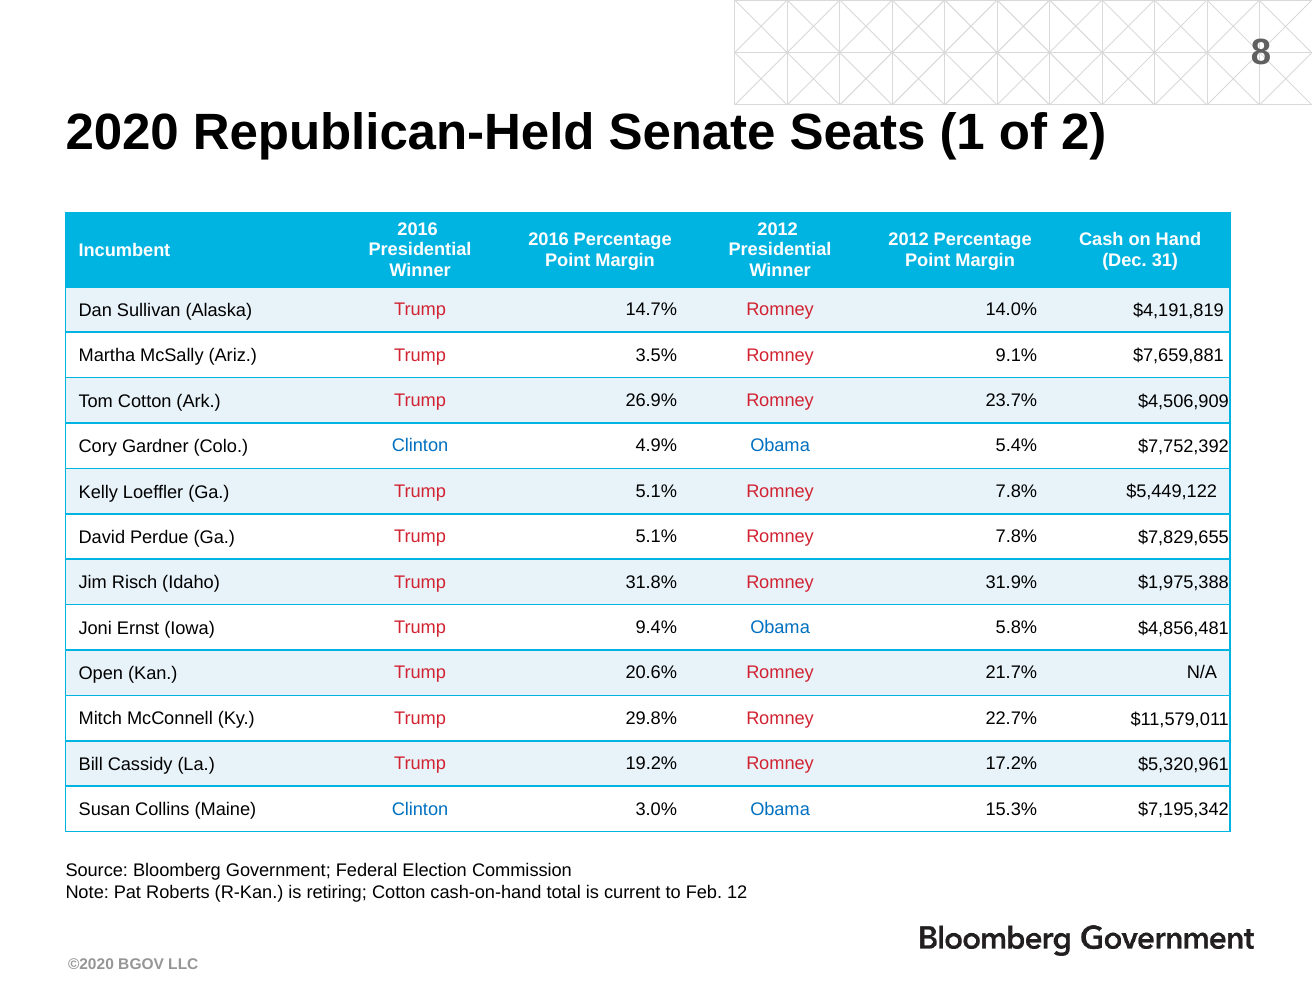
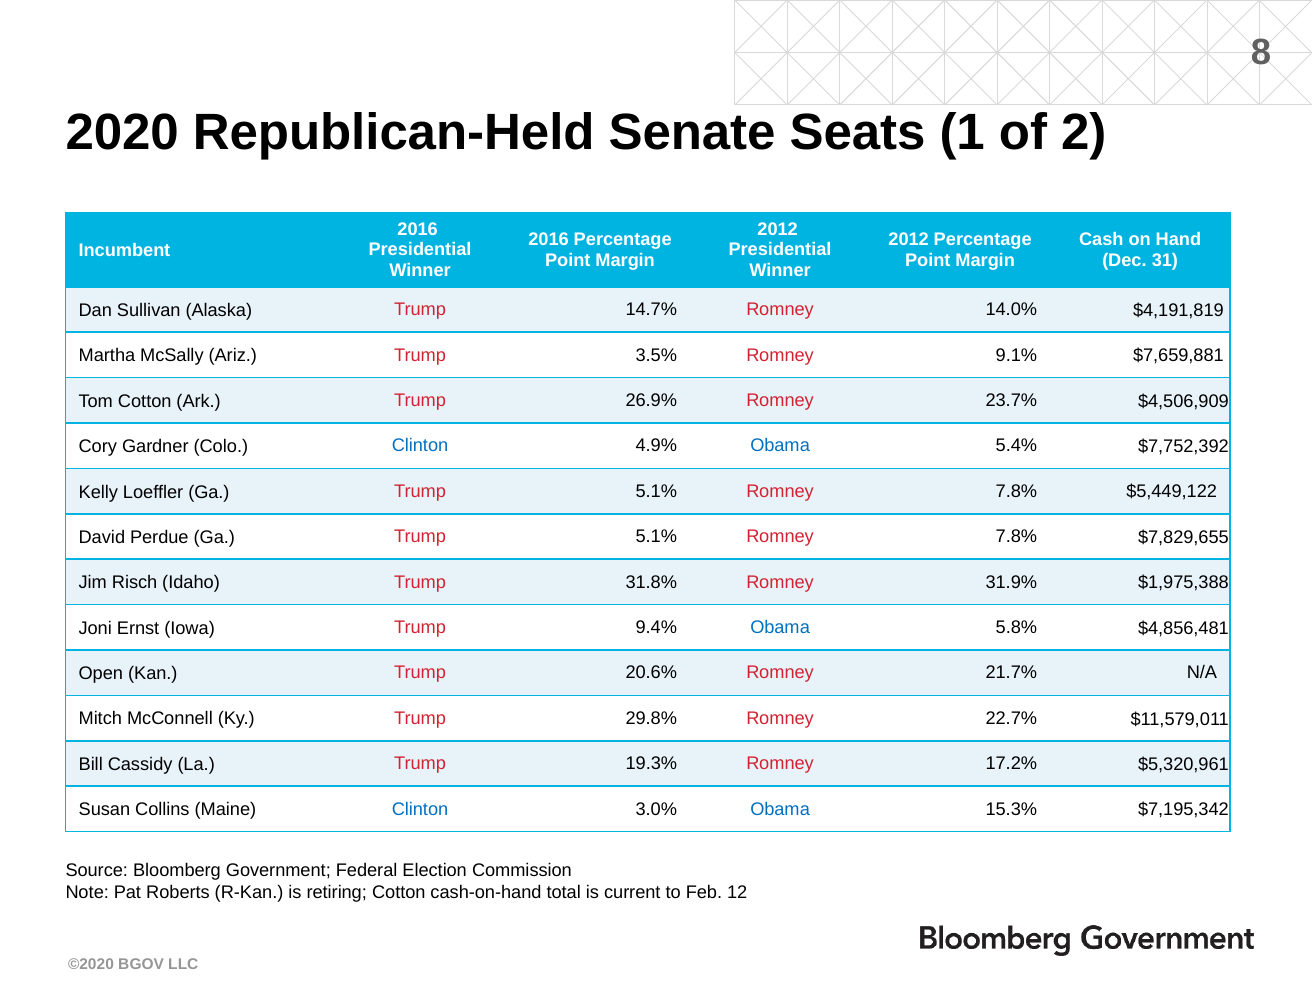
19.2%: 19.2% -> 19.3% (651, 764)
